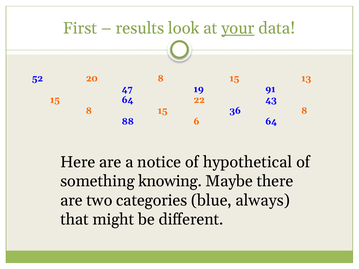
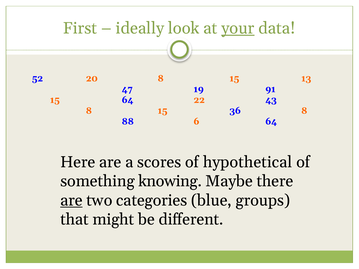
results: results -> ideally (140, 28)
notice: notice -> scores (159, 162)
are underline: none -> present (71, 200)
always: always -> groups (263, 200)
